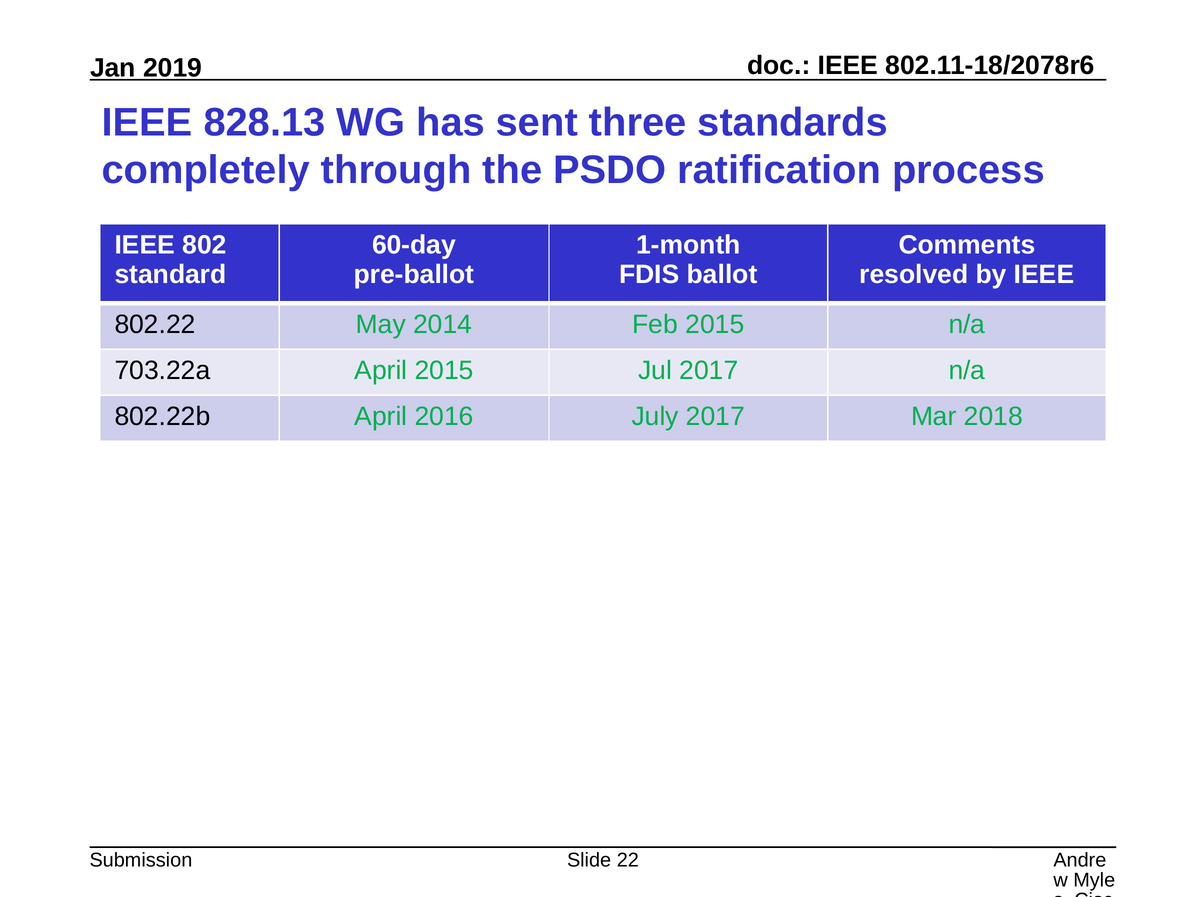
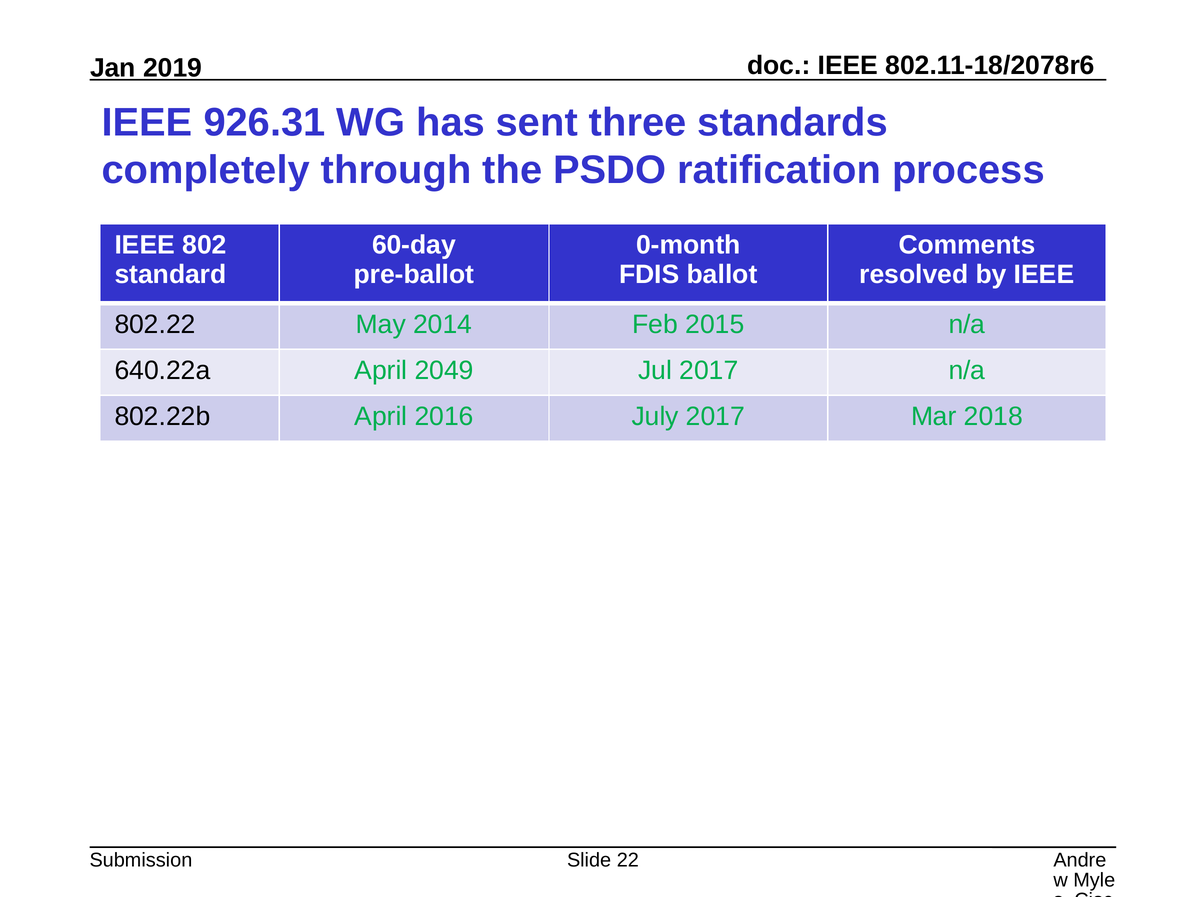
828.13: 828.13 -> 926.31 (264, 122)
1-month: 1-month -> 0-month (688, 245)
703.22a: 703.22a -> 640.22a (163, 371)
April 2015: 2015 -> 2049 (444, 371)
